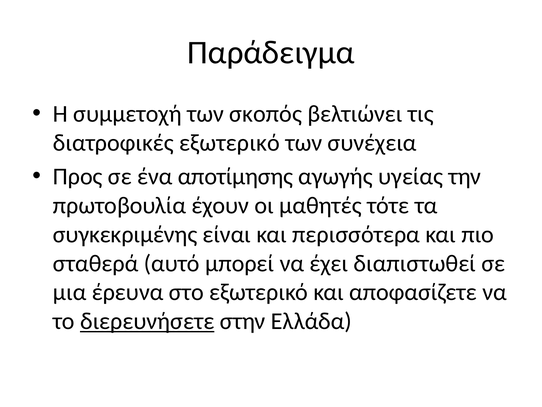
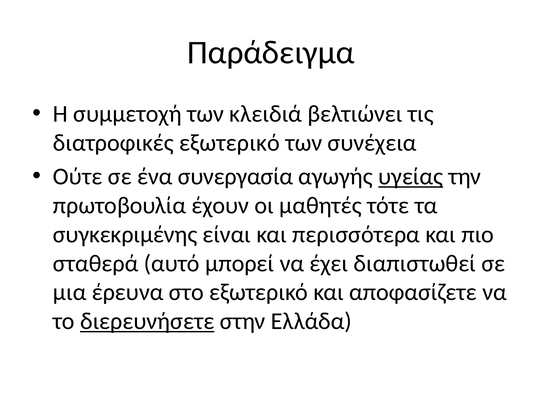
σκοπός: σκοπός -> κλειδιά (266, 114)
Προς: Προς -> Ούτε (78, 176)
αποτίμησης: αποτίμησης -> συνεργασία (235, 176)
υγείας underline: none -> present (411, 176)
